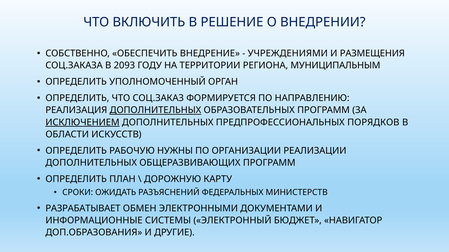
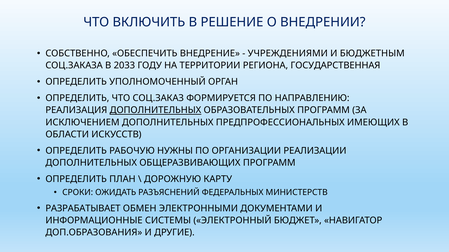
РАЗМЕЩЕНИЯ: РАЗМЕЩЕНИЯ -> БЮДЖЕТНЫМ (372, 54)
2093: 2093 -> 2033 (124, 66)
МУНИЦИПАЛЬНЫМ: МУНИЦИПАЛЬНЫМ -> ГОСУДАРСТВЕННАЯ (335, 66)
ИСКЛЮЧЕНИЕМ underline: present -> none (82, 123)
ПОРЯДКОВ: ПОРЯДКОВ -> ИМЕЮЩИХ (373, 123)
